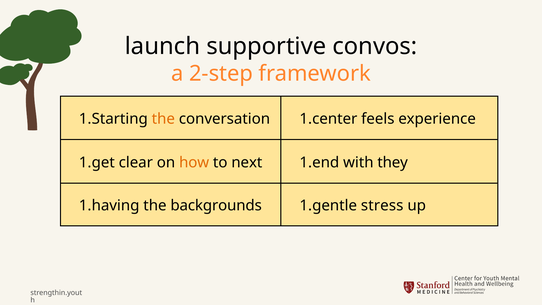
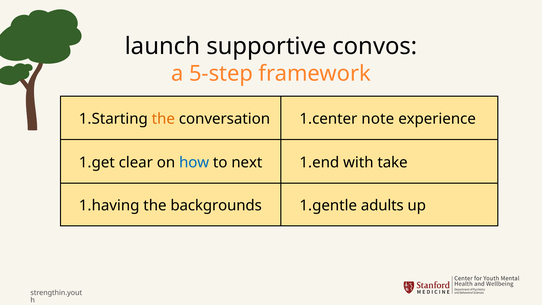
2-step: 2-step -> 5-step (221, 73)
feels: feels -> note (378, 119)
how colour: orange -> blue (194, 162)
they: they -> take (393, 162)
stress: stress -> adults (382, 206)
